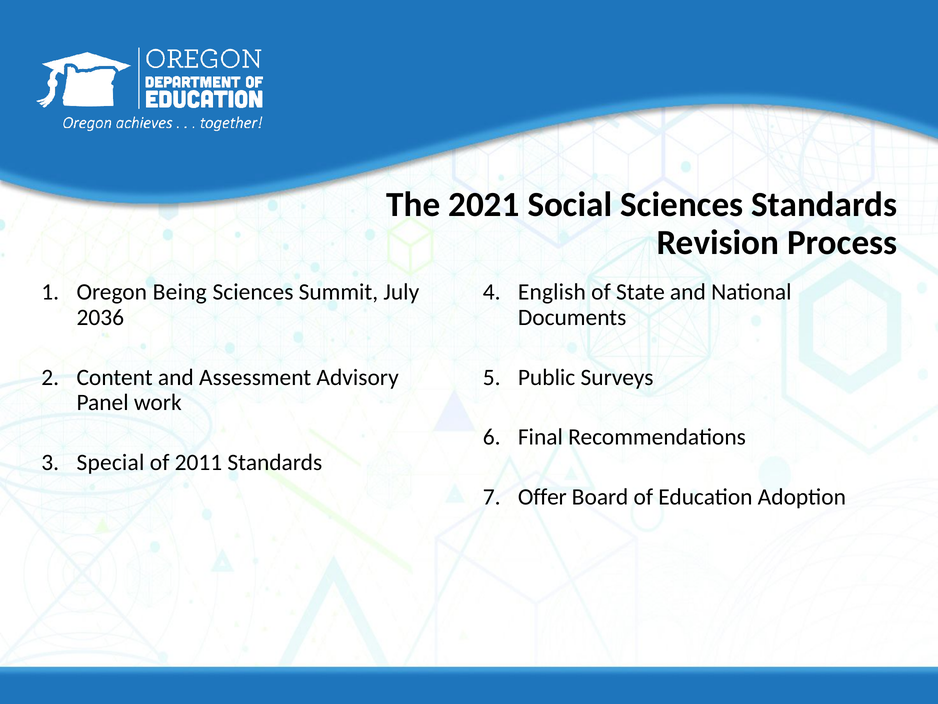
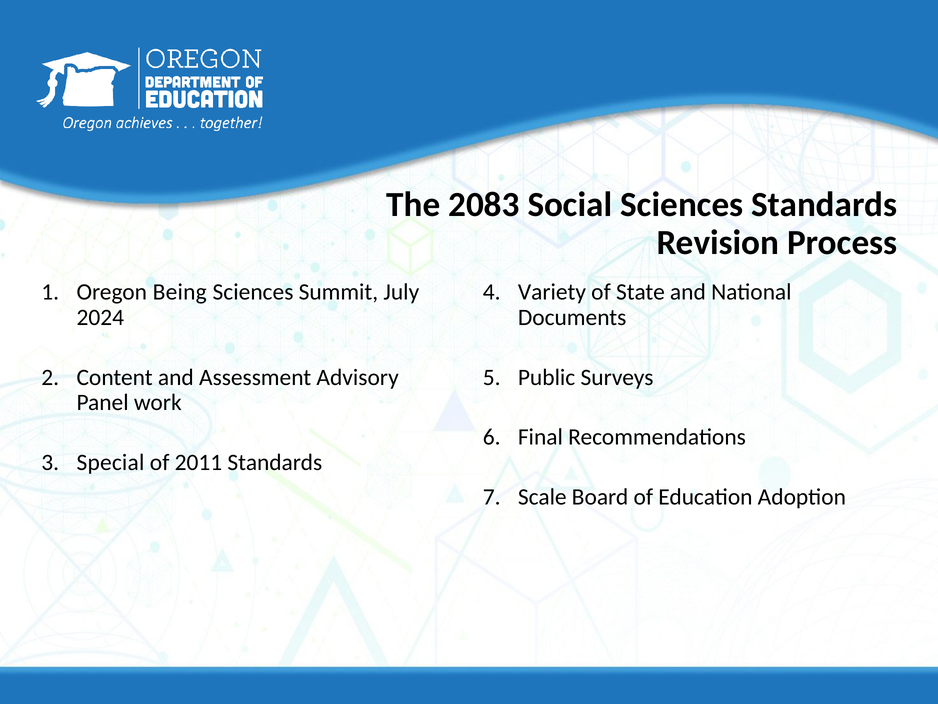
2021: 2021 -> 2083 (484, 204)
English: English -> Variety (552, 292)
2036: 2036 -> 2024 (100, 317)
Offer: Offer -> Scale (542, 497)
